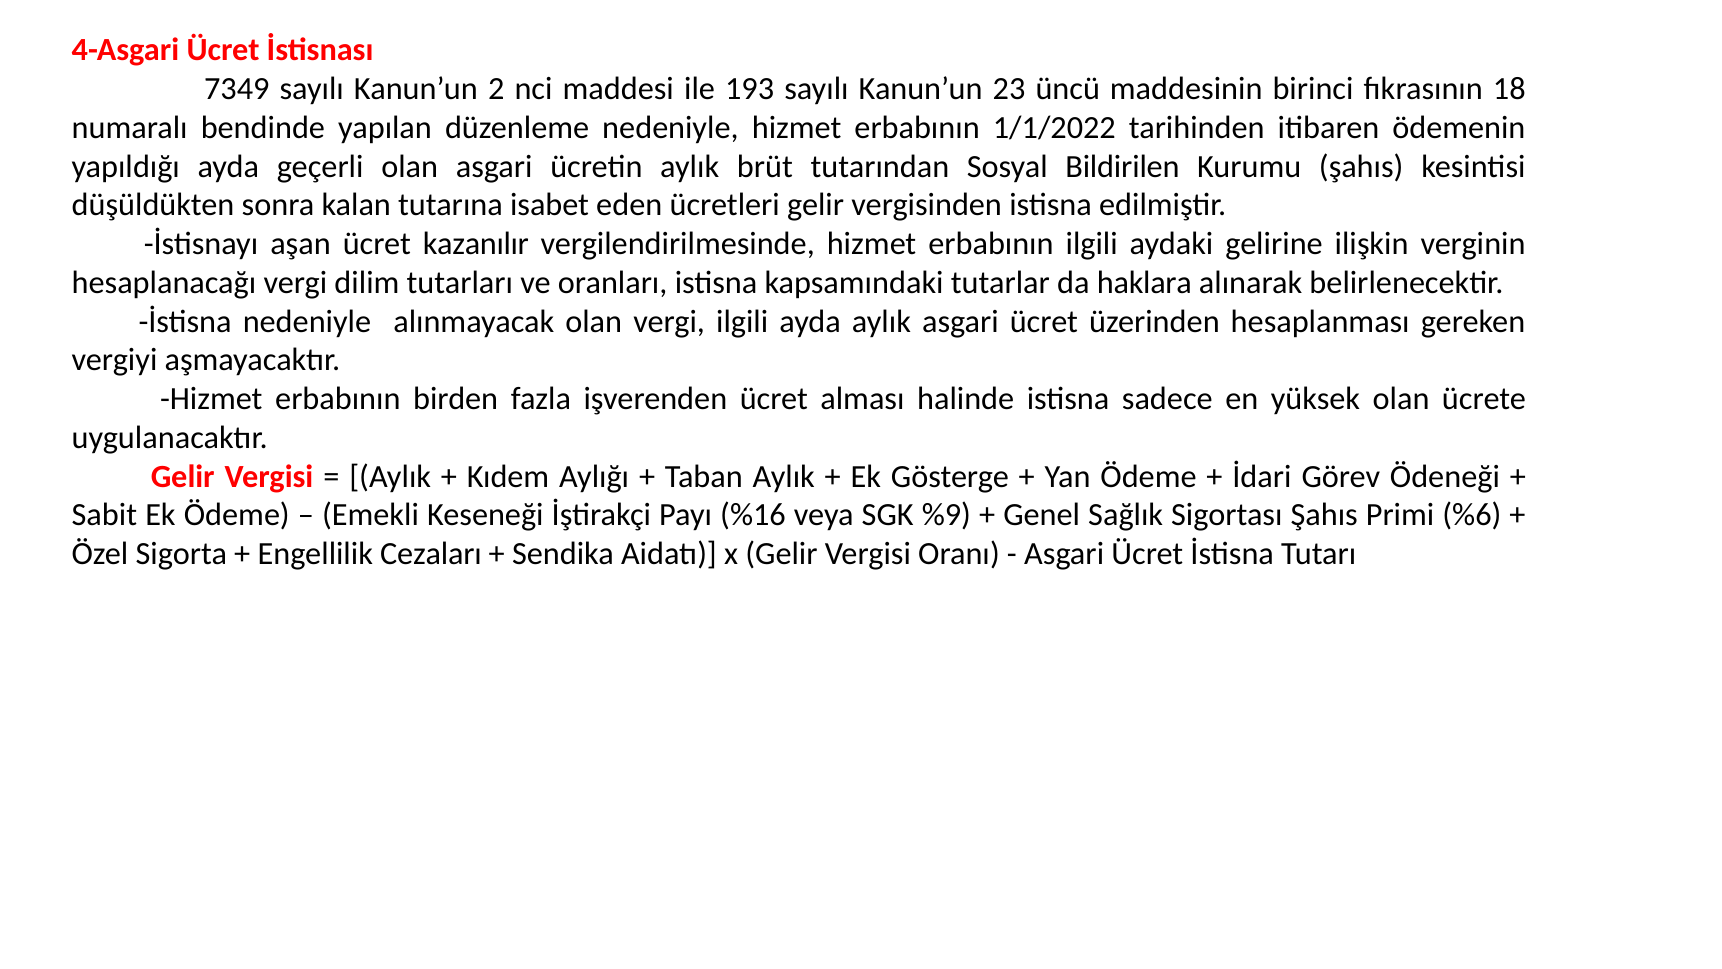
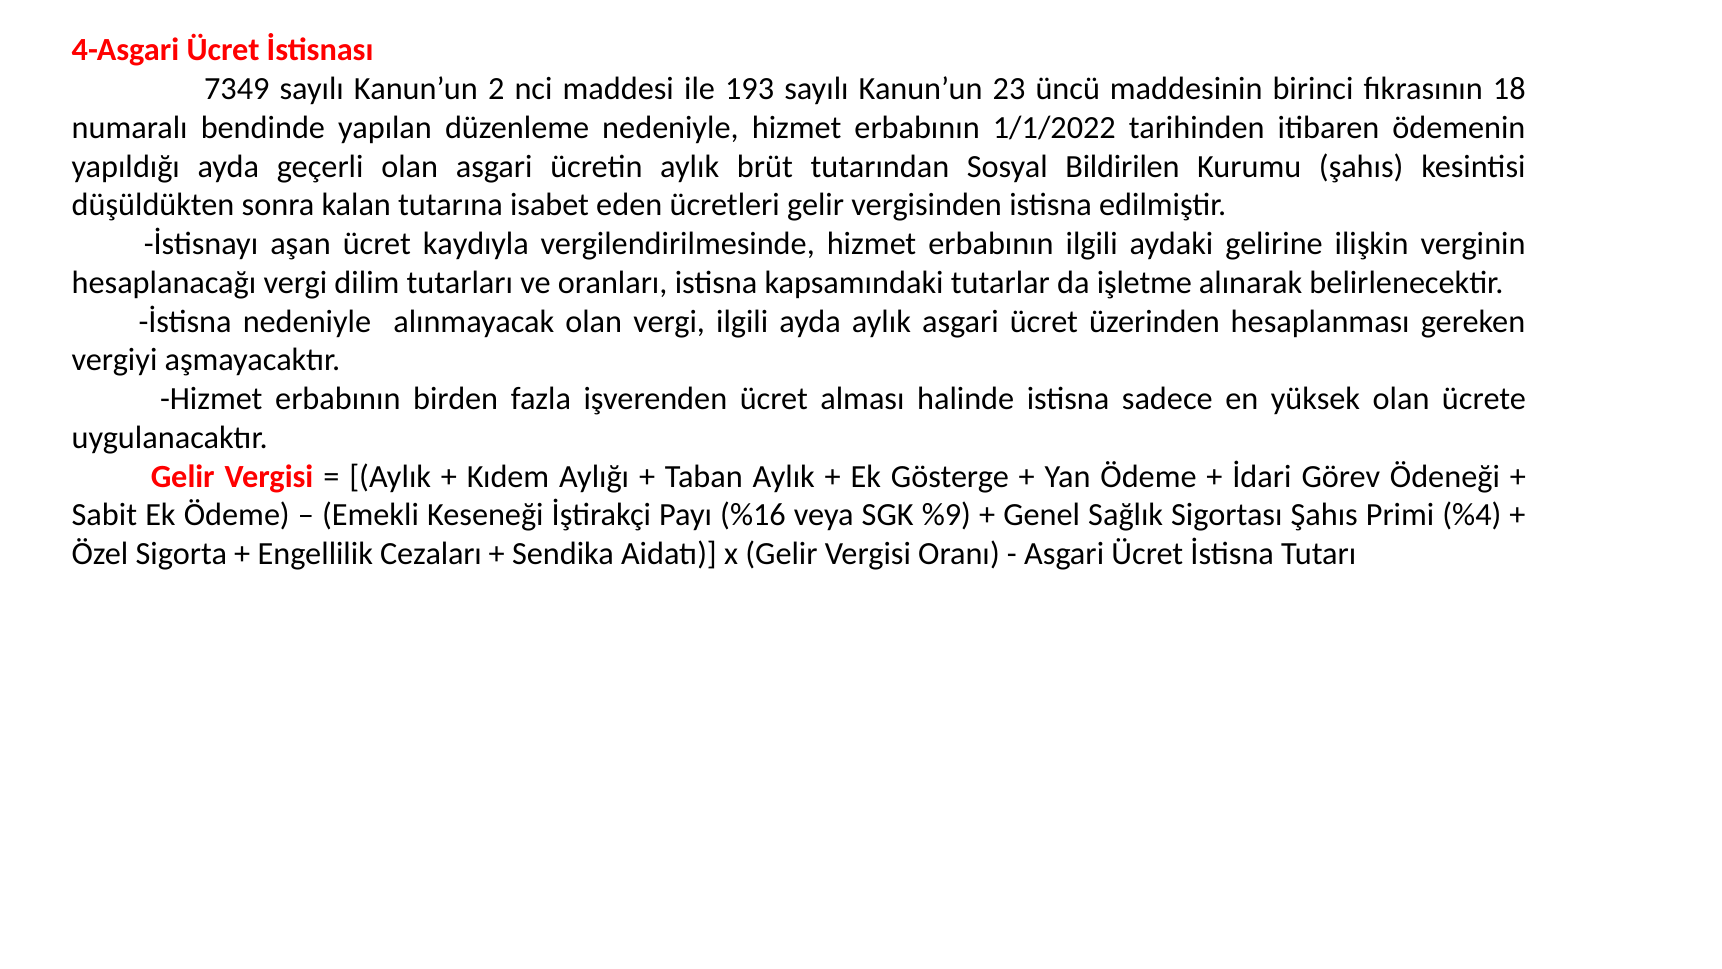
kazanılır: kazanılır -> kaydıyla (476, 244)
haklara: haklara -> işletme (1144, 283)
%6: %6 -> %4 (1472, 515)
